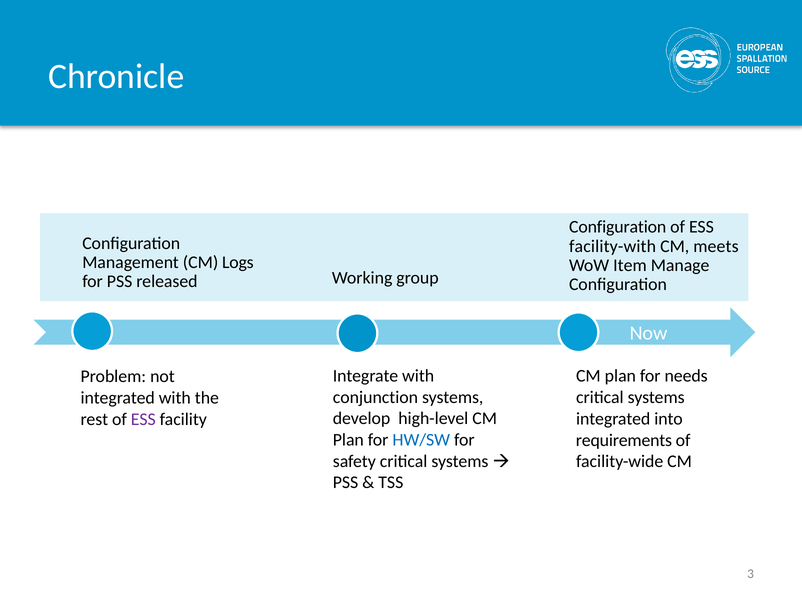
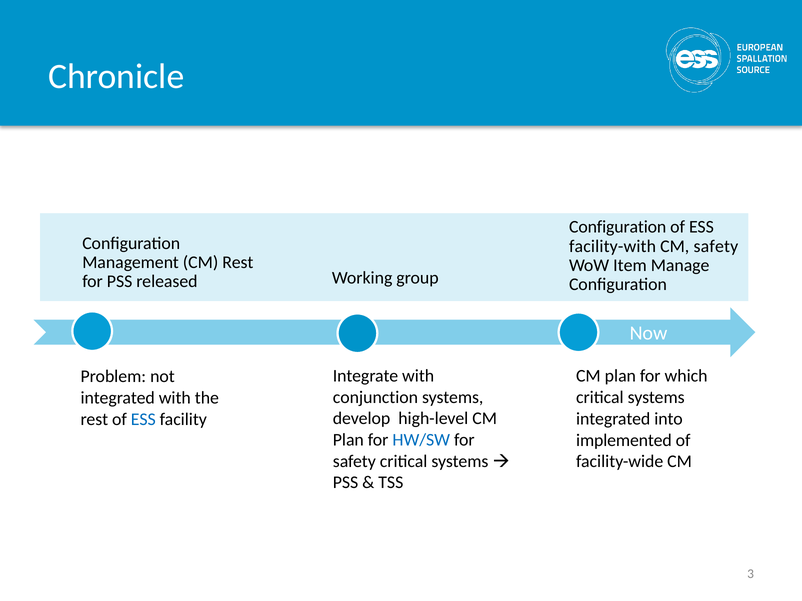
CM meets: meets -> safety (716, 246)
CM Logs: Logs -> Rest (238, 263)
needs: needs -> which (686, 376)
ESS colour: purple -> blue (143, 420)
requirements: requirements -> implemented (624, 440)
